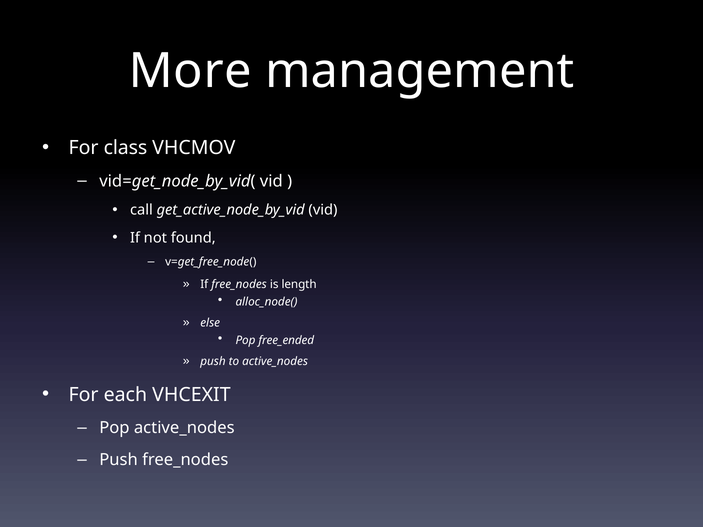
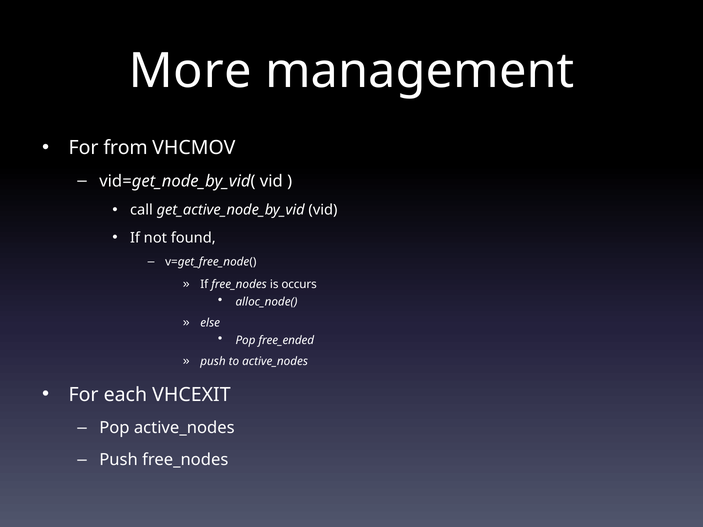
class: class -> from (126, 148)
length: length -> occurs (299, 285)
